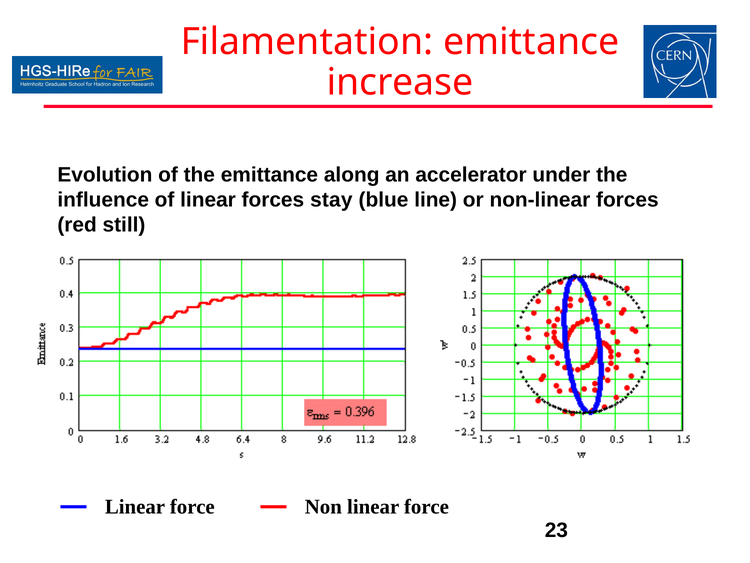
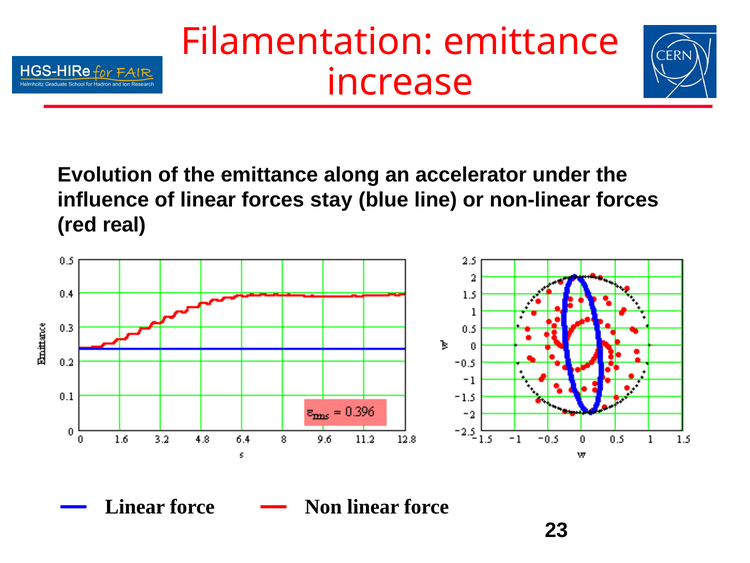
still: still -> real (124, 225)
